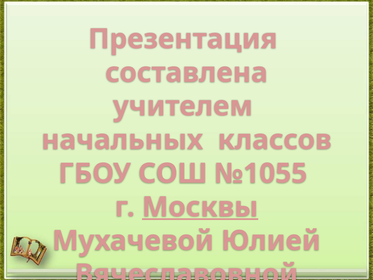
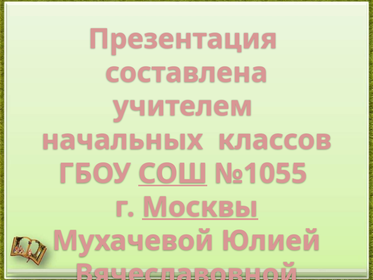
СОШ underline: none -> present (173, 173)
